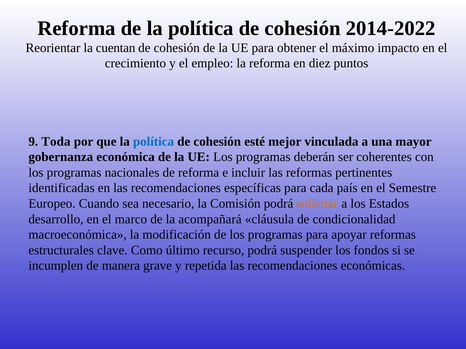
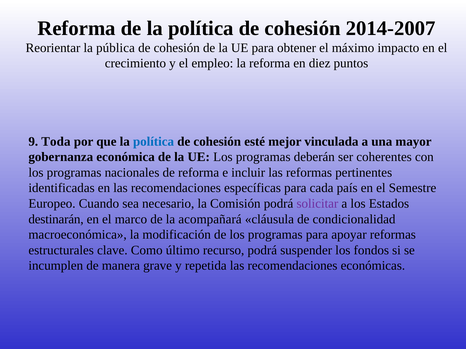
2014-2022: 2014-2022 -> 2014-2007 (391, 28)
cuentan: cuentan -> pública (115, 48)
solicitar colour: orange -> purple (317, 204)
desarrollo: desarrollo -> destinarán (56, 219)
